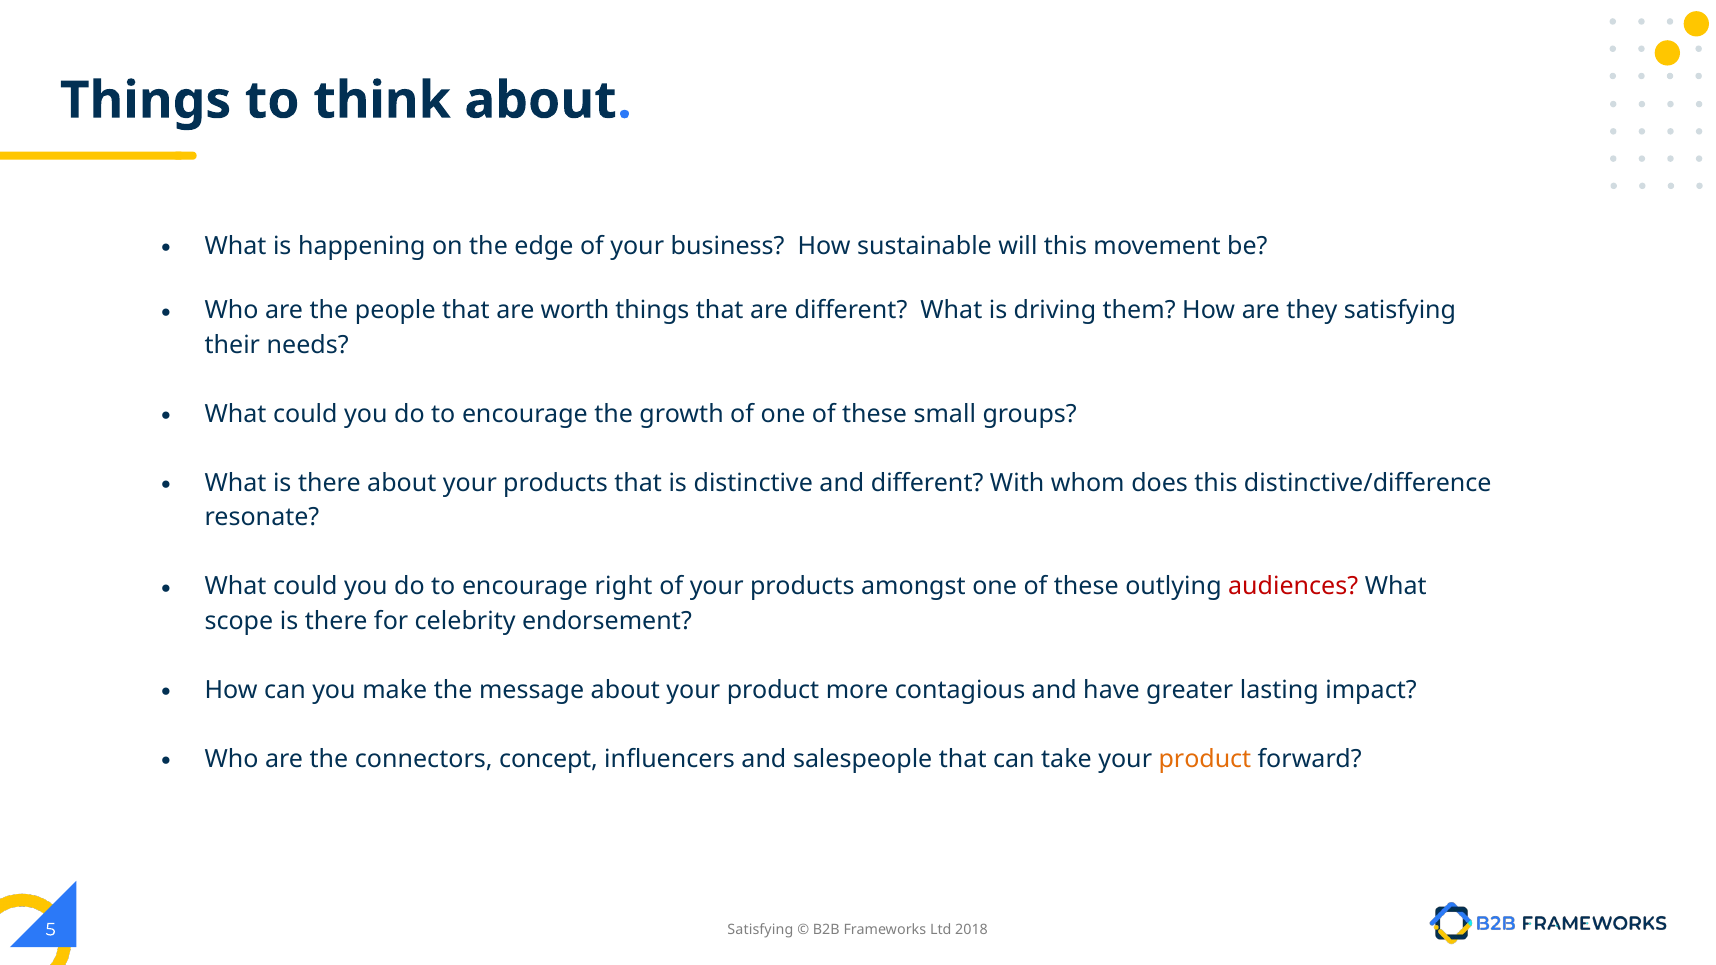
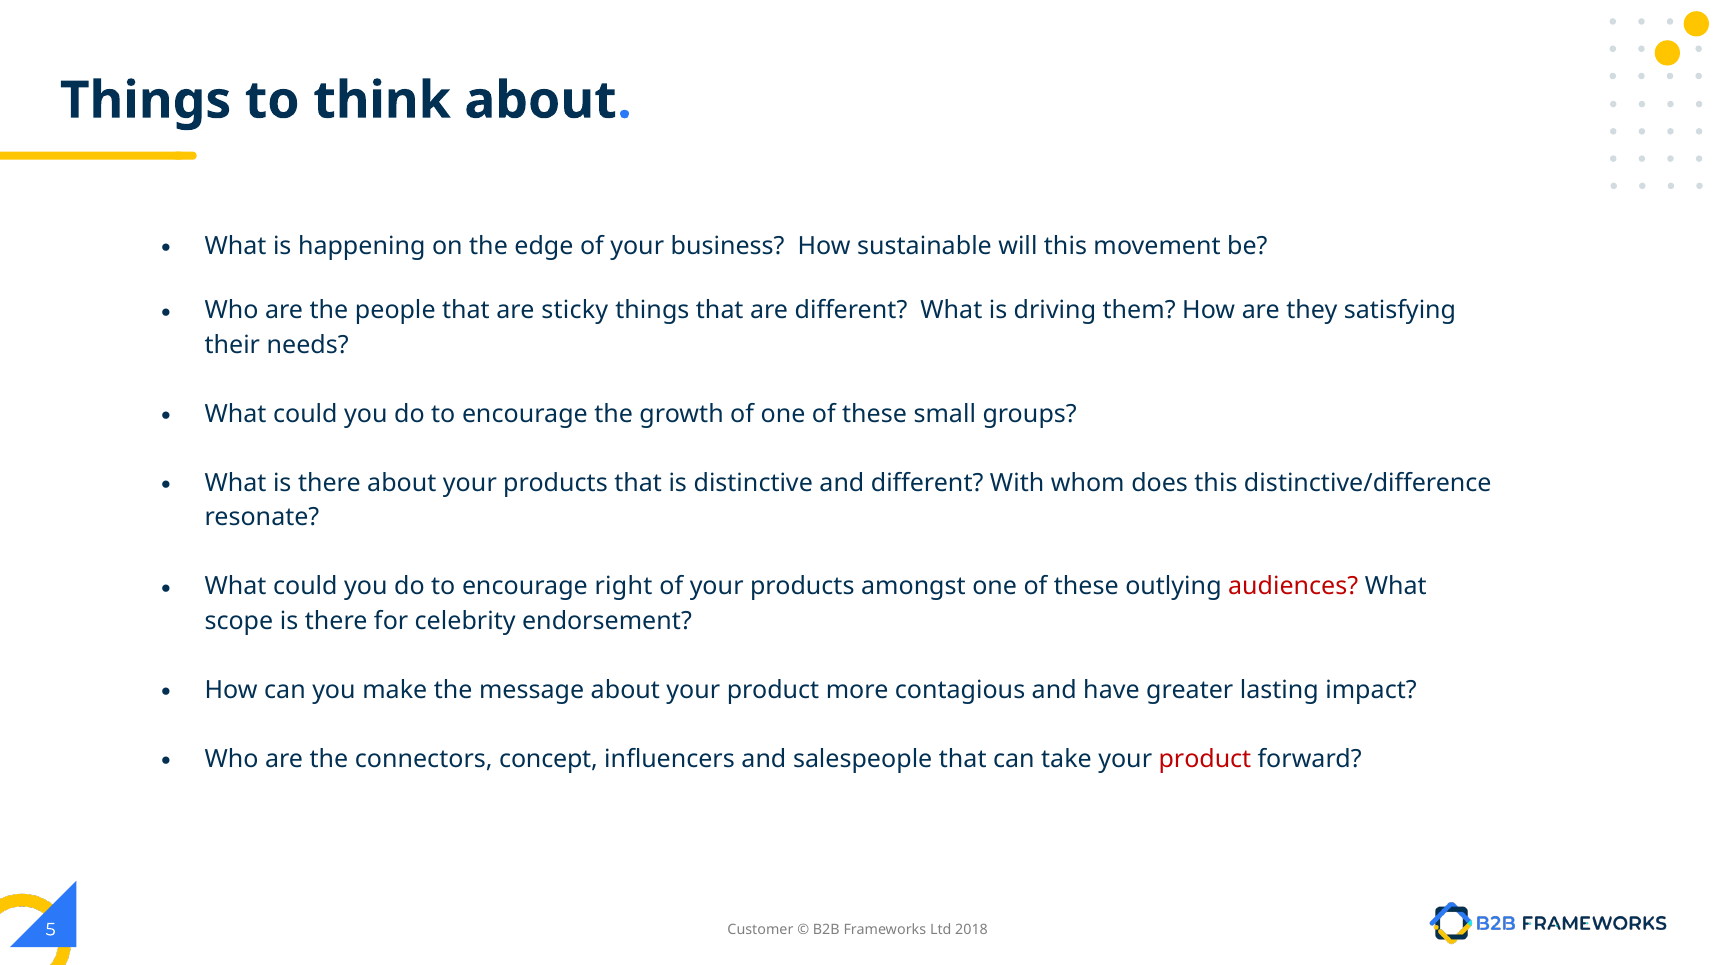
worth: worth -> sticky (575, 311)
product colour: orange -> red (1205, 759)
Satisfying: Satisfying -> Customer (760, 930)
